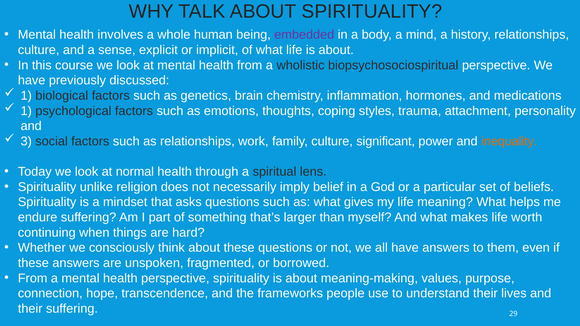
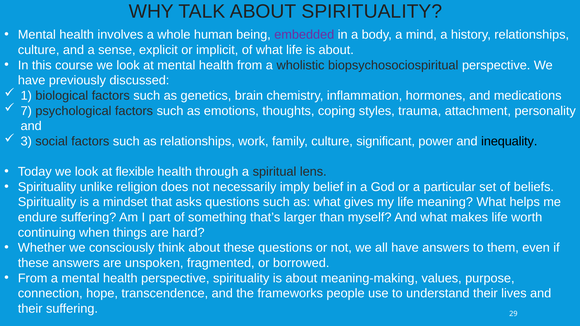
1: 1 -> 7 (26, 111)
inequality colour: orange -> black (509, 141)
normal: normal -> flexible (135, 172)
